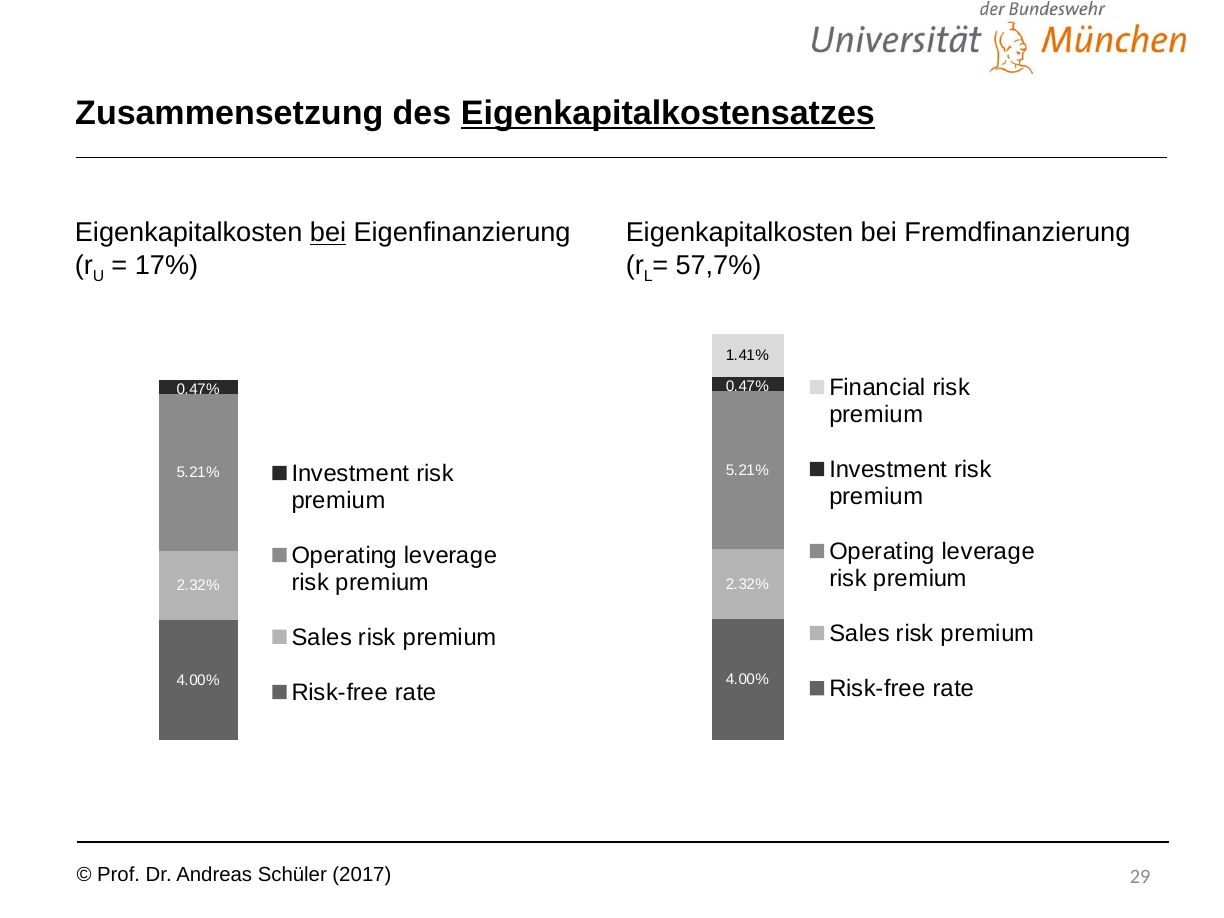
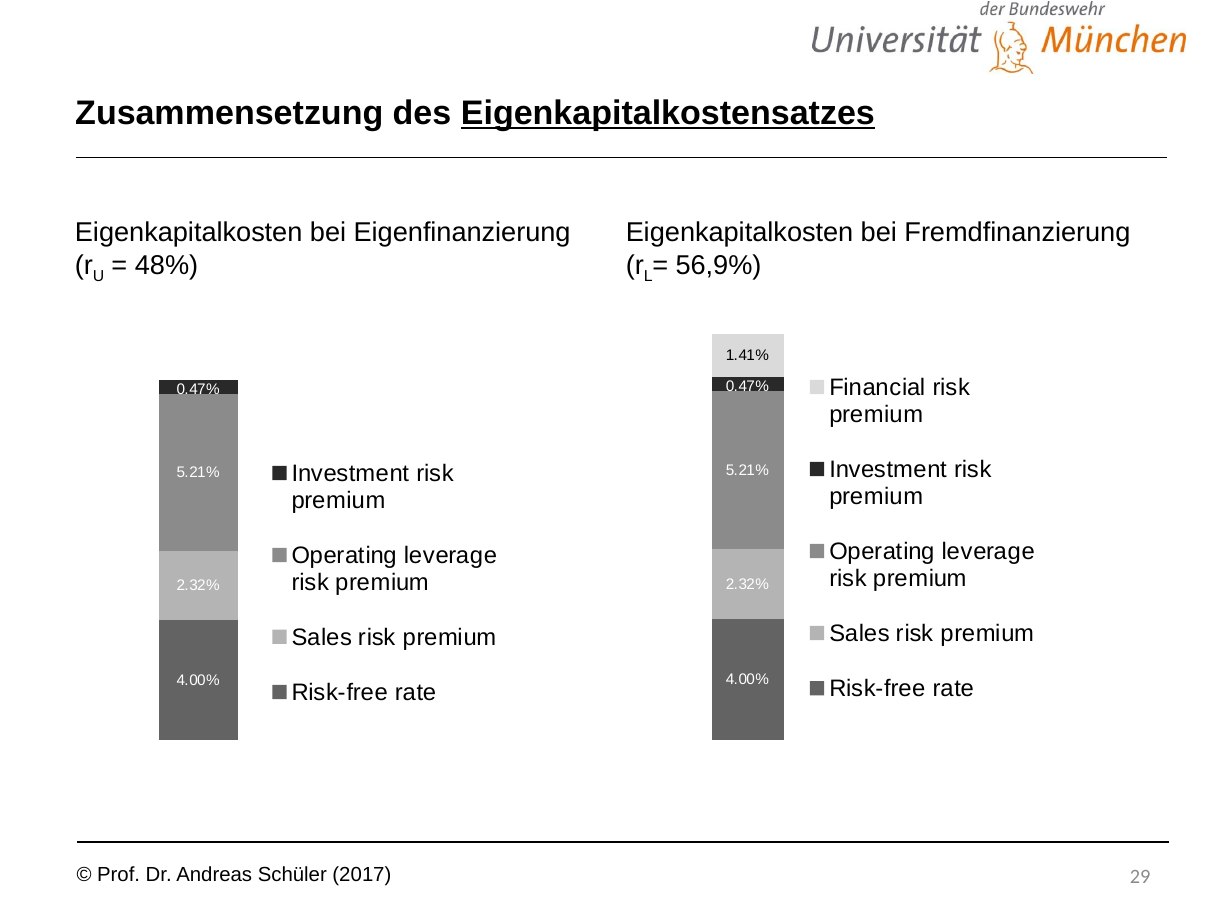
bei underline: present -> none (328, 233)
17%: 17% -> 48% (167, 265)
57,7%: 57,7% -> 56,9% (719, 266)
